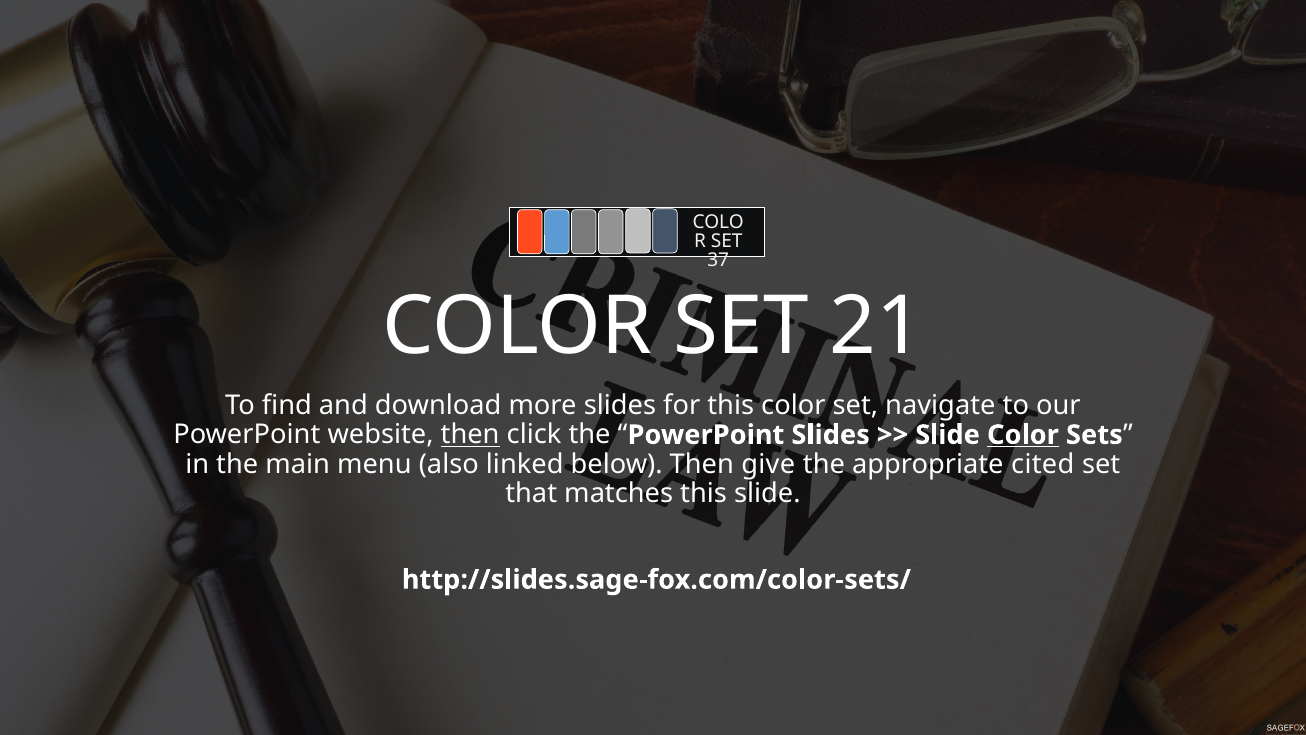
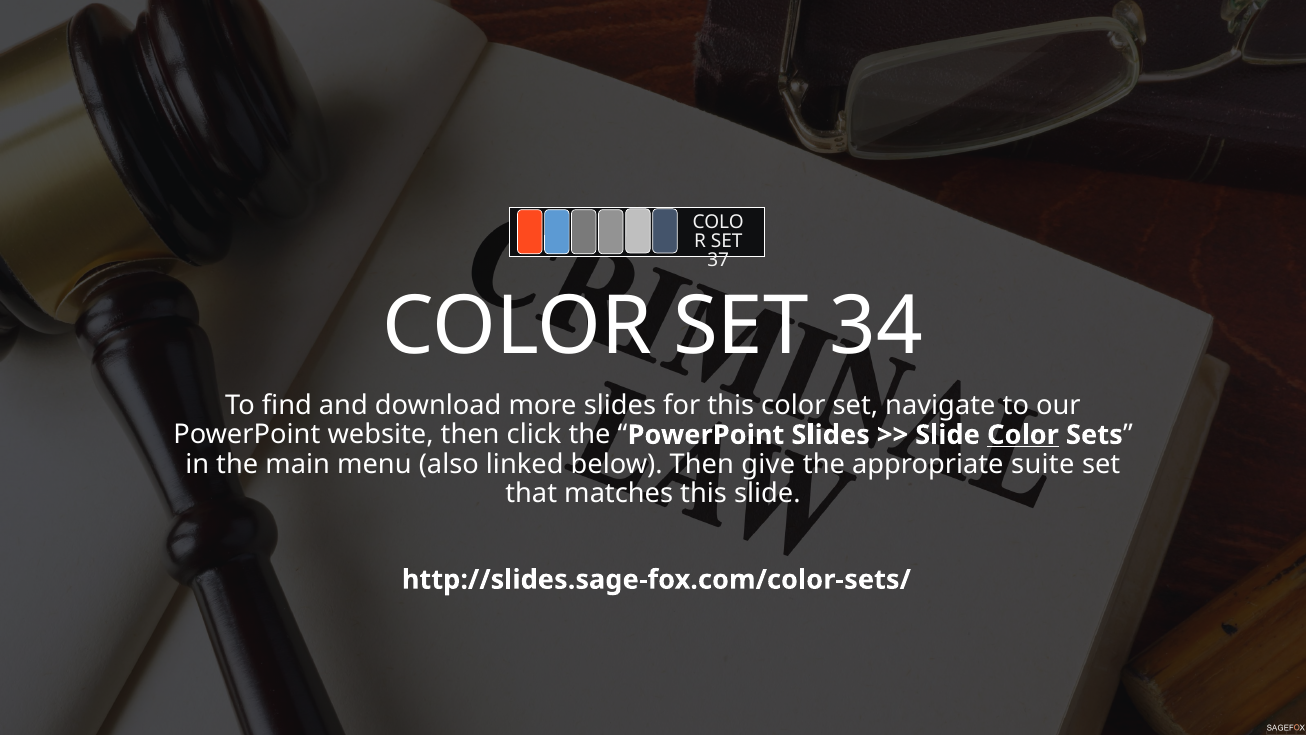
21: 21 -> 34 (877, 326)
then underline: present -> none (470, 435)
cited: cited -> suite (1043, 464)
